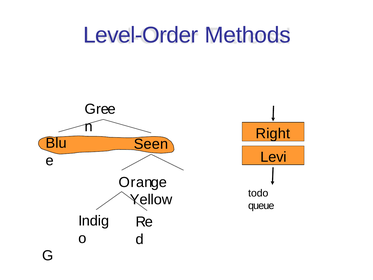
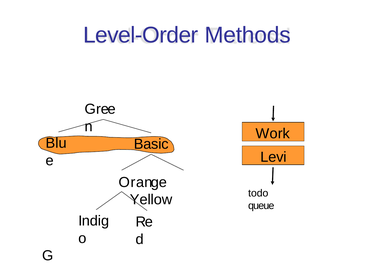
Right: Right -> Work (273, 133)
Seen: Seen -> Basic (151, 144)
